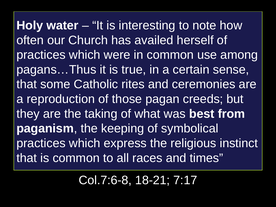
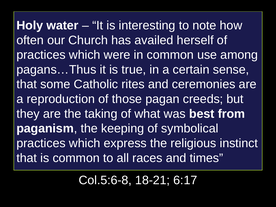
Col.7:6-8: Col.7:6-8 -> Col.5:6-8 (105, 180)
7:17: 7:17 -> 6:17 (185, 180)
